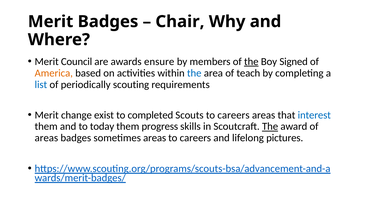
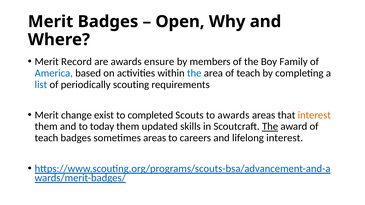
Chair: Chair -> Open (180, 22)
Council: Council -> Record (77, 62)
the underline: present -> none (251, 62)
Signed: Signed -> Family (294, 62)
America colour: orange -> blue (54, 73)
Scouts to careers: careers -> awards (233, 115)
interest colour: blue -> orange (314, 115)
progress: progress -> updated (160, 127)
areas: areas -> teach (46, 138)
lifelong pictures: pictures -> interest (285, 138)
